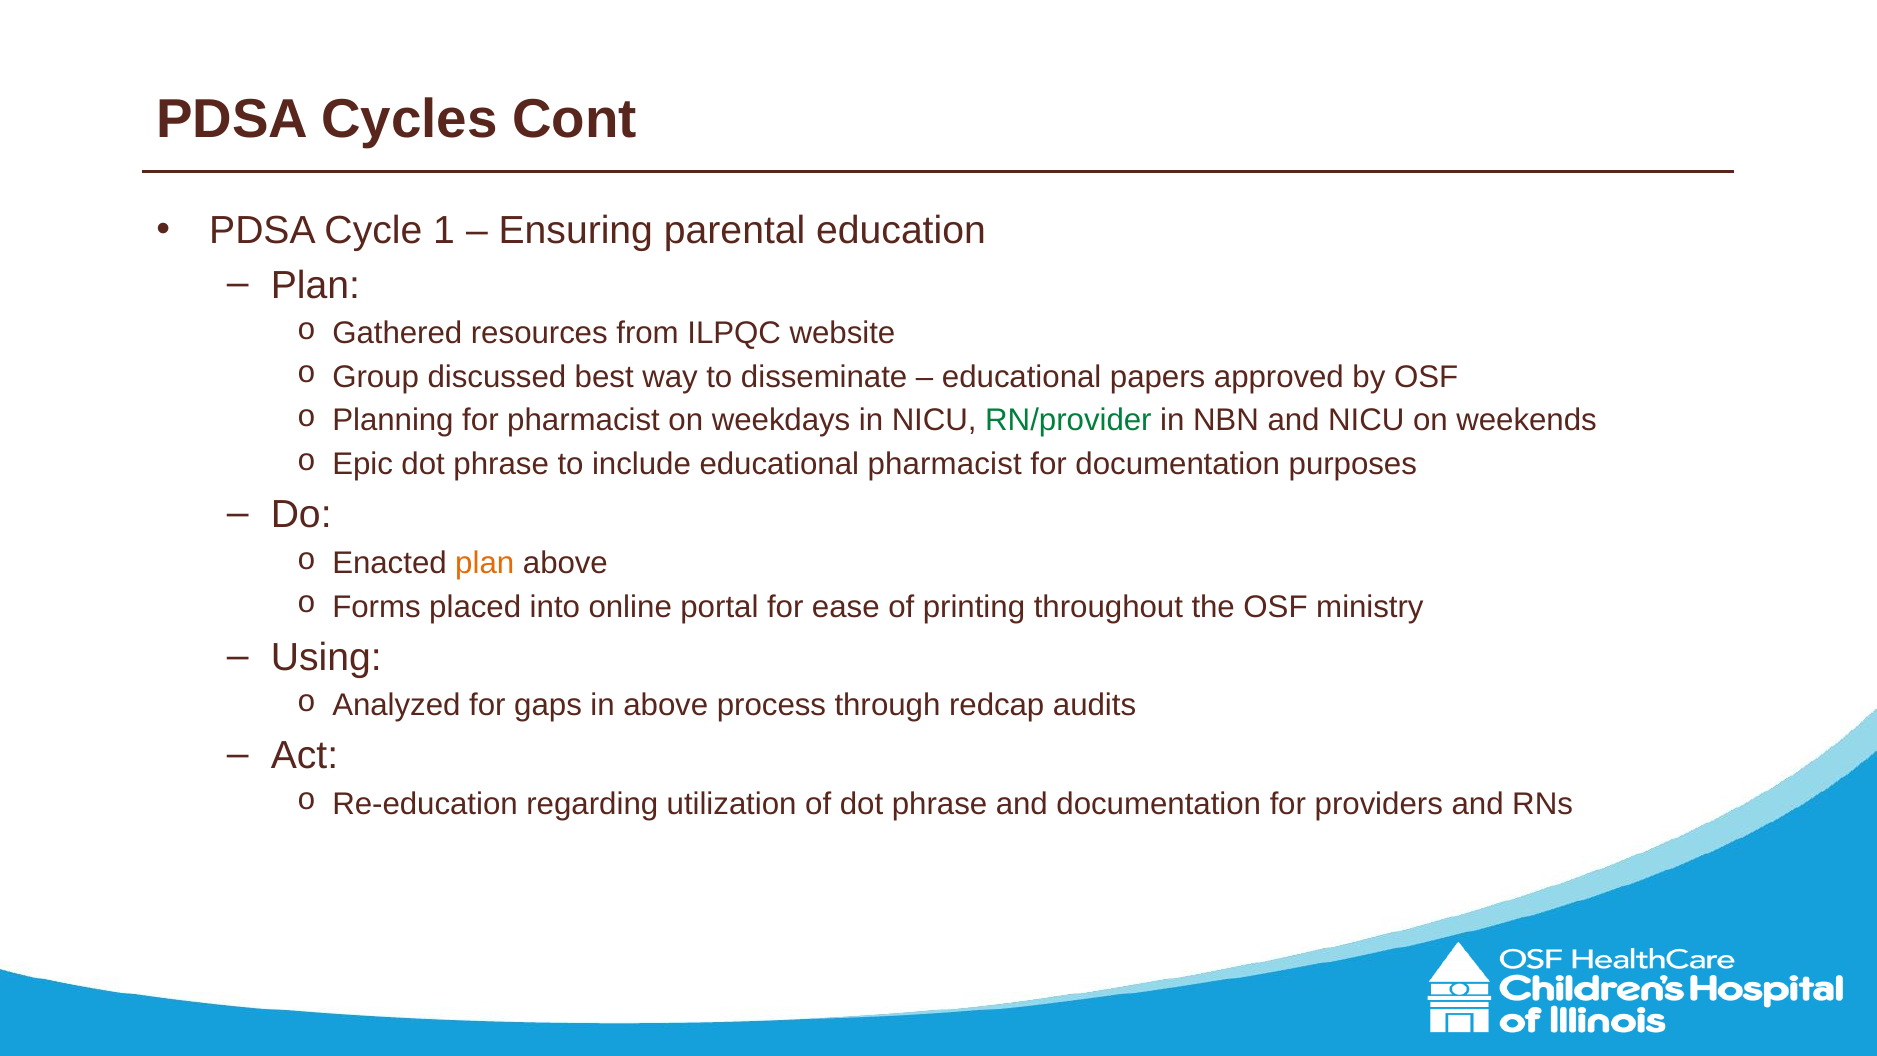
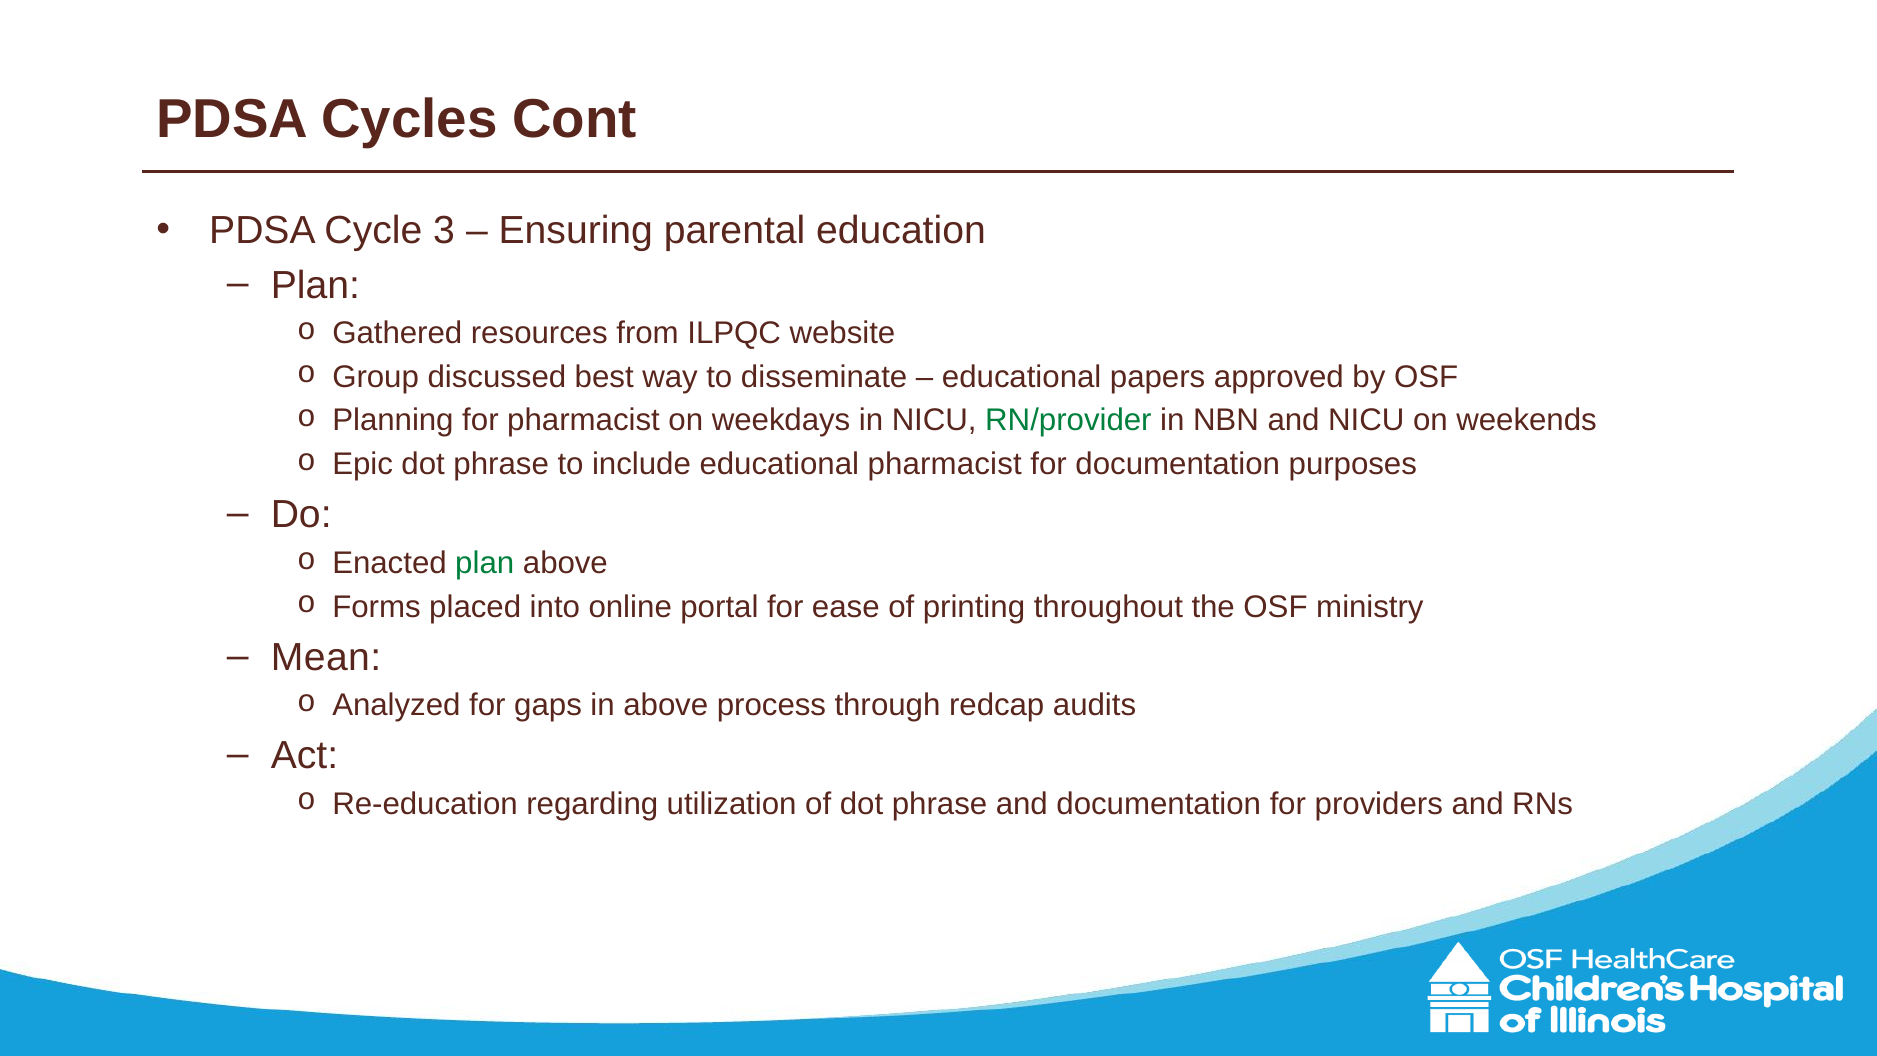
1: 1 -> 3 (444, 230)
plan colour: orange -> green (485, 563)
Using: Using -> Mean (326, 657)
